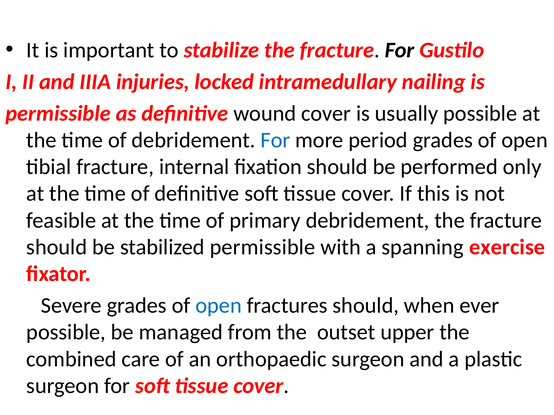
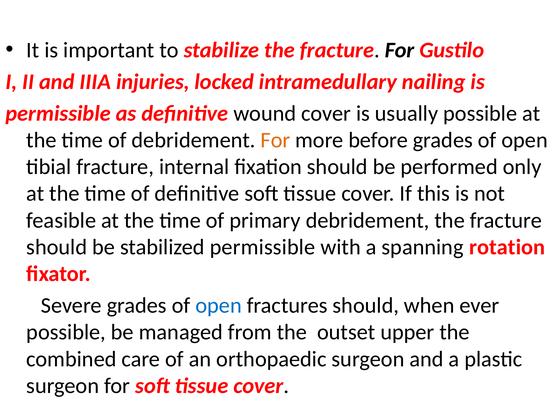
For colour: blue -> orange (275, 140)
period: period -> before (378, 140)
exercise: exercise -> rotation (507, 247)
